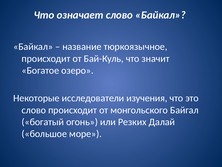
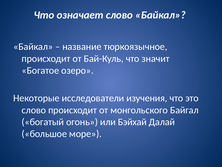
Резких: Резких -> Бэйхай (132, 122)
